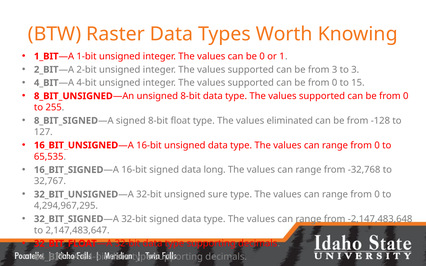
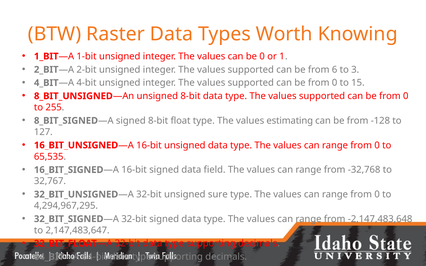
from 3: 3 -> 6 (335, 70)
eliminated: eliminated -> estimating (290, 121)
long: long -> field (215, 170)
